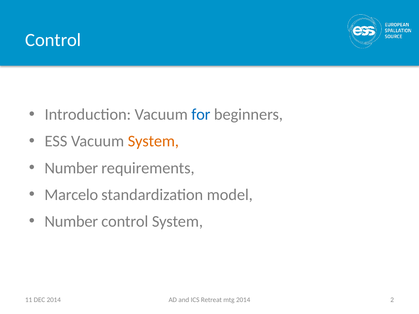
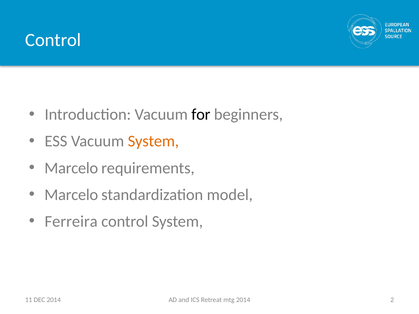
for colour: blue -> black (201, 115)
Number: Number -> Marcelo (71, 168)
Number: Number -> Ferreira (71, 222)
